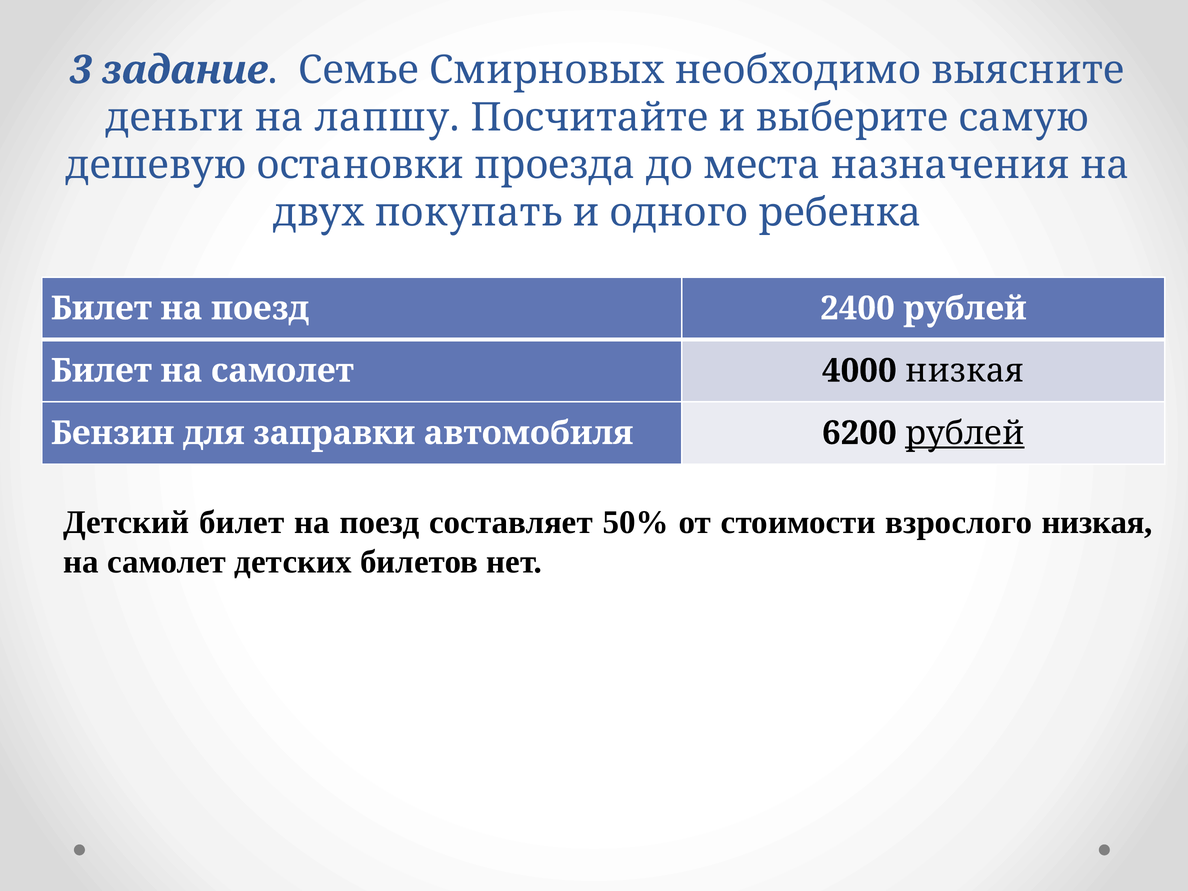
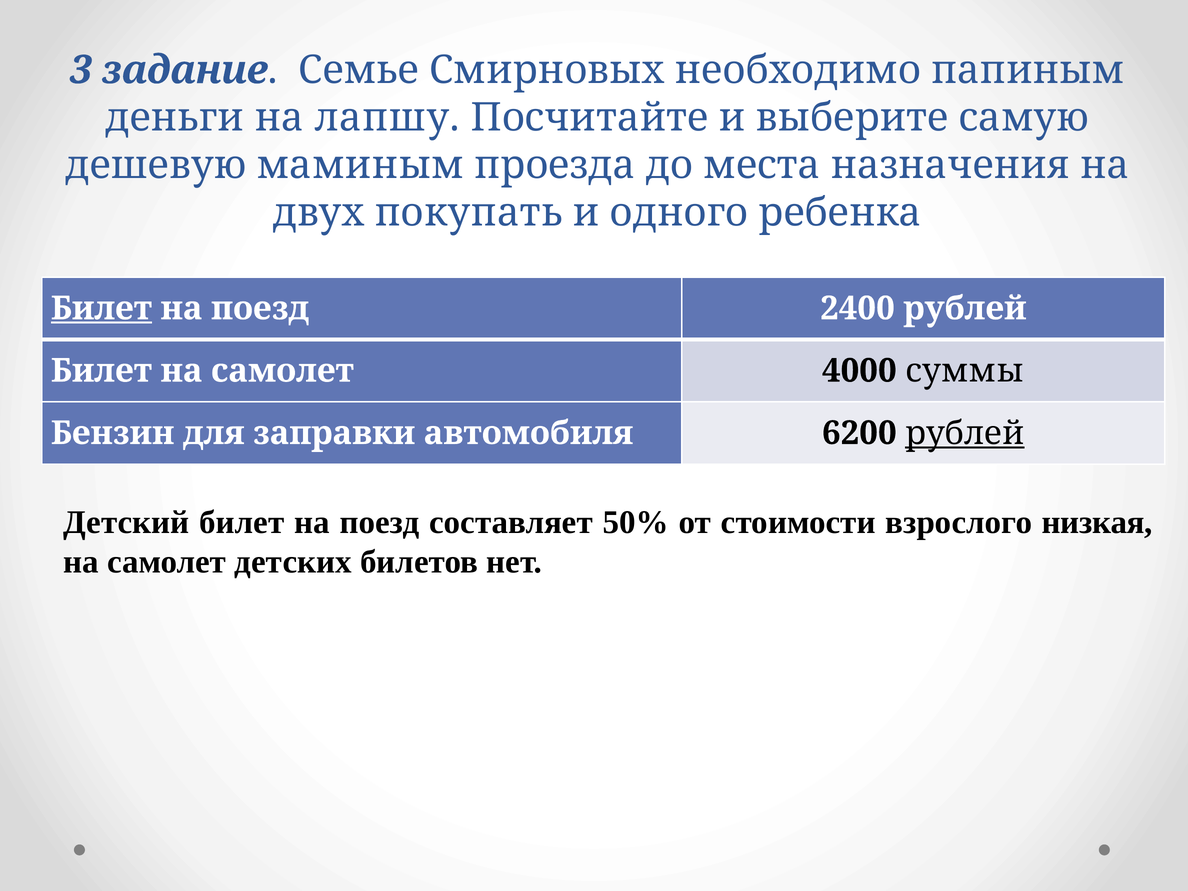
выясните: выясните -> папиным (1028, 70)
остановки: остановки -> маминым (360, 165)
Билет underline: none -> present (102, 308)
4000 низкая: низкая -> суммы (965, 371)
